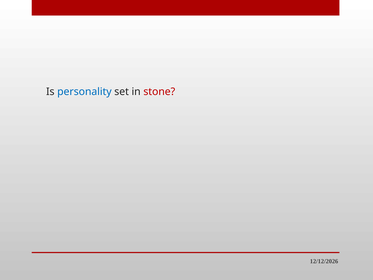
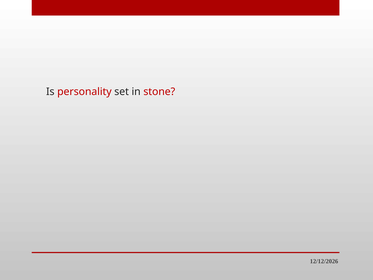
personality colour: blue -> red (84, 92)
